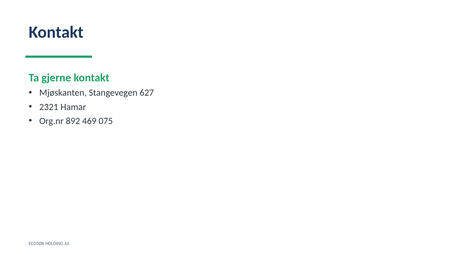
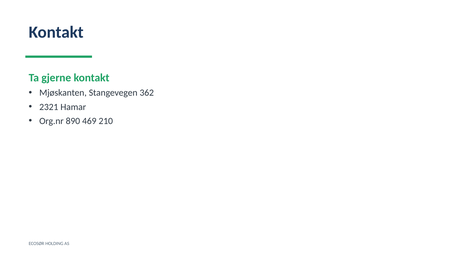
627: 627 -> 362 (147, 93)
892: 892 -> 890 (73, 121)
075: 075 -> 210 (106, 121)
